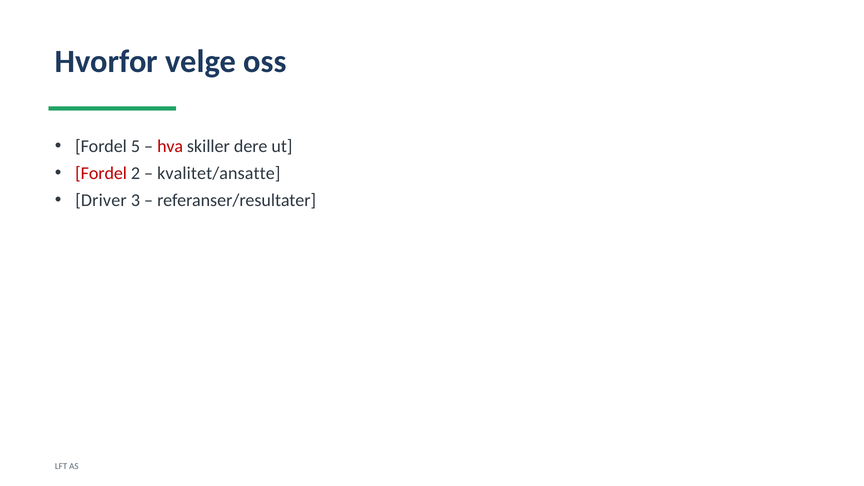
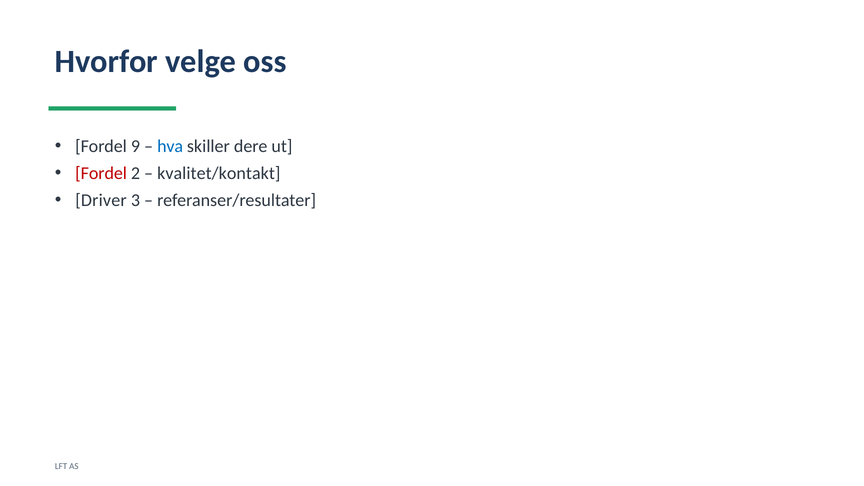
5: 5 -> 9 (135, 146)
hva colour: red -> blue (170, 146)
kvalitet/ansatte: kvalitet/ansatte -> kvalitet/kontakt (219, 173)
